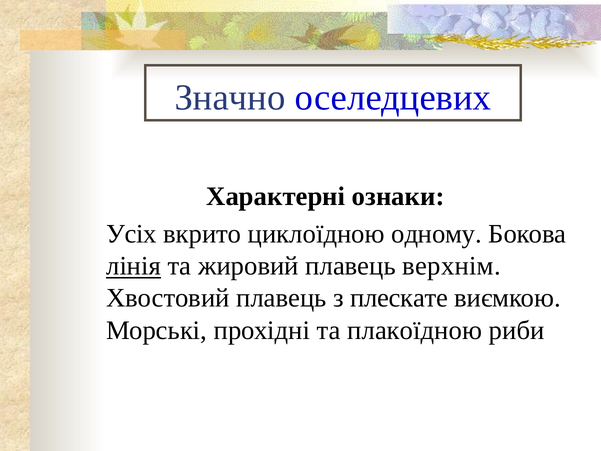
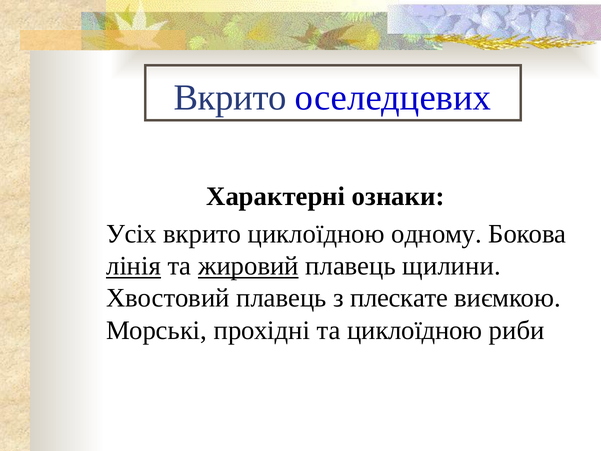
Значно: Значно -> Вкрито (230, 98)
жировий underline: none -> present (248, 266)
верхнім: верхнім -> щилини (452, 266)
та плакоїдною: плакоїдною -> циклоїдною (415, 330)
